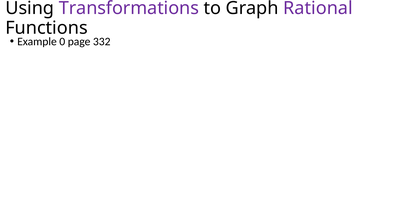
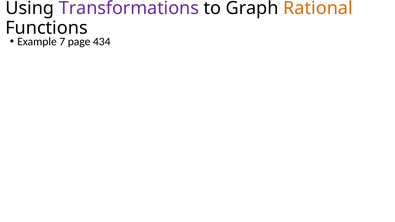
Rational colour: purple -> orange (318, 8)
0: 0 -> 7 (62, 42)
332: 332 -> 434 (102, 42)
